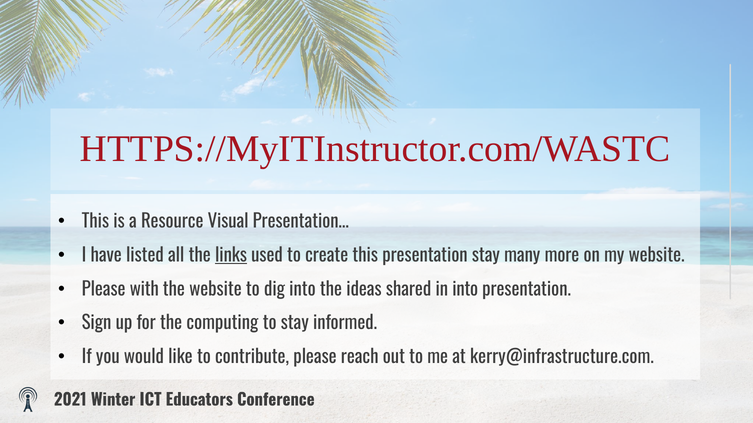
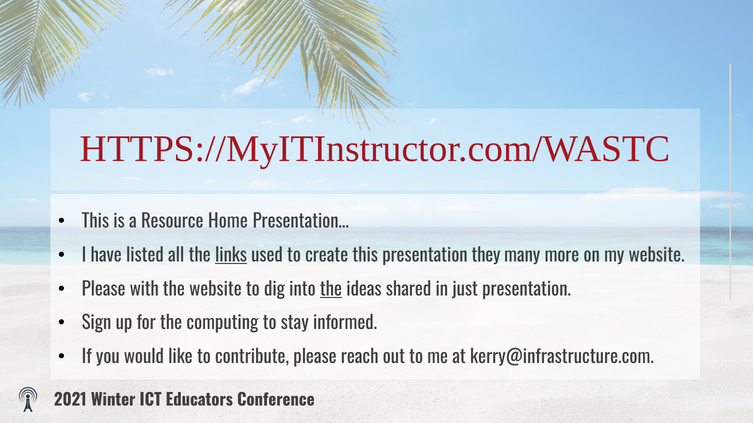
Visual: Visual -> Home (228, 222)
presentation stay: stay -> they (486, 256)
the underline: none -> present (331, 290)
in into: into -> just (465, 290)
